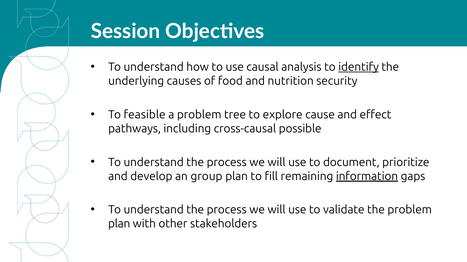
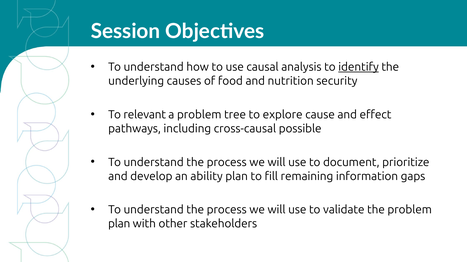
feasible: feasible -> relevant (145, 115)
group: group -> ability (207, 177)
information underline: present -> none (367, 177)
